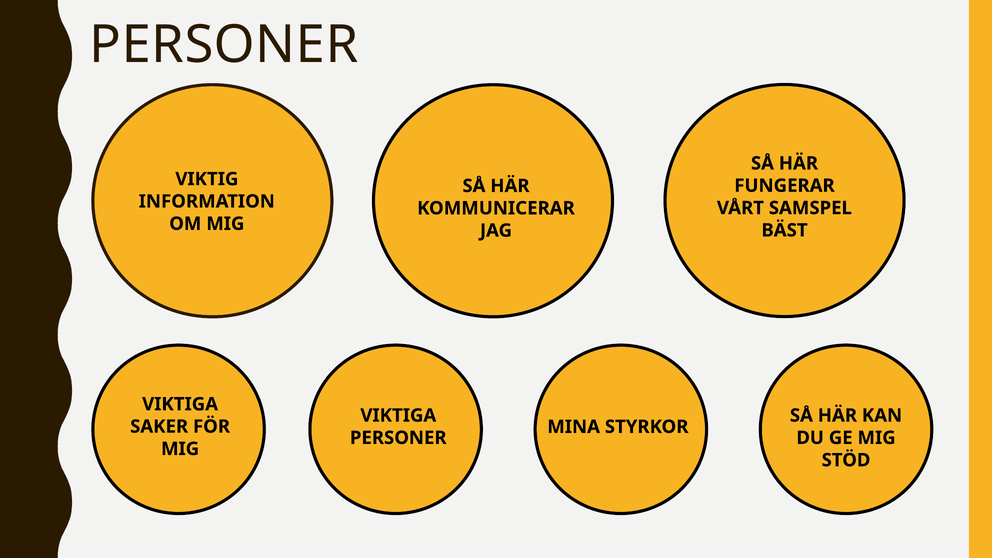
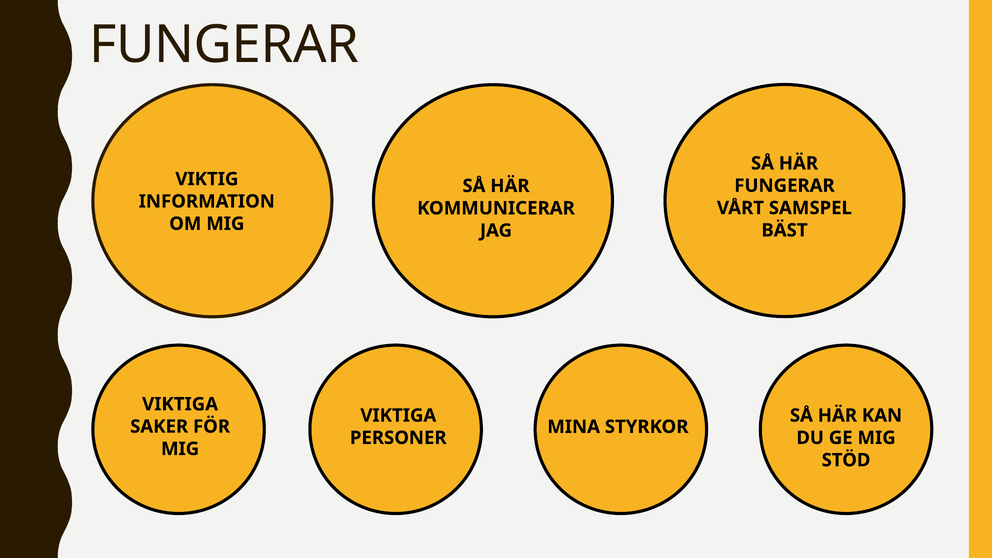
PERSONER: PERSONER -> FUNGERAR (224, 45)
